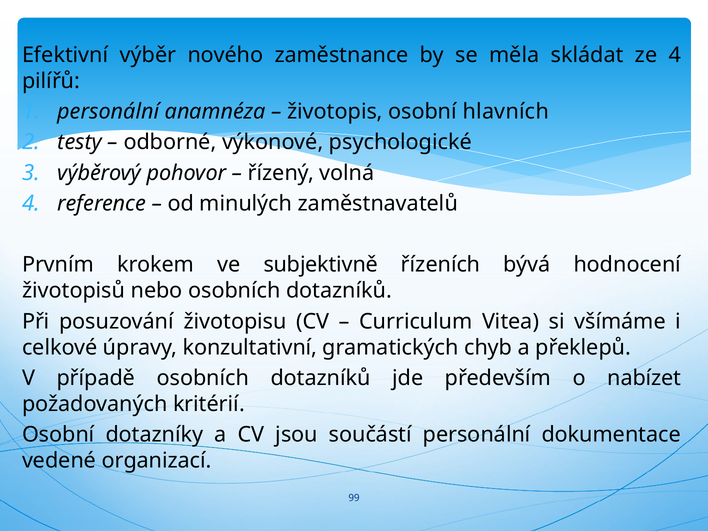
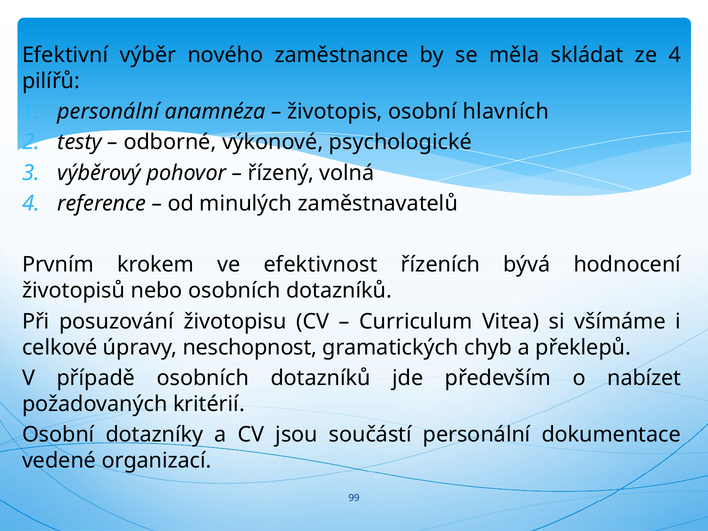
subjektivně: subjektivně -> efektivnost (321, 265)
konzultativní: konzultativní -> neschopnost (250, 347)
